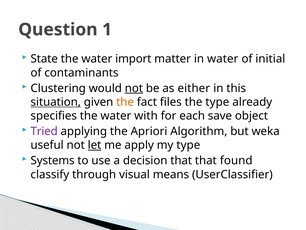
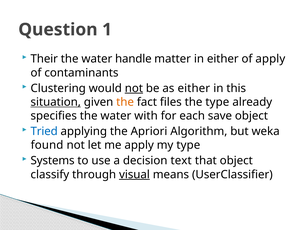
State: State -> Their (44, 59)
import: import -> handle (133, 59)
in water: water -> either (223, 59)
of initial: initial -> apply (270, 59)
Tried colour: purple -> blue (44, 131)
useful: useful -> found (47, 145)
let underline: present -> none (95, 145)
decision that: that -> text (181, 160)
that found: found -> object (236, 160)
visual underline: none -> present (134, 174)
